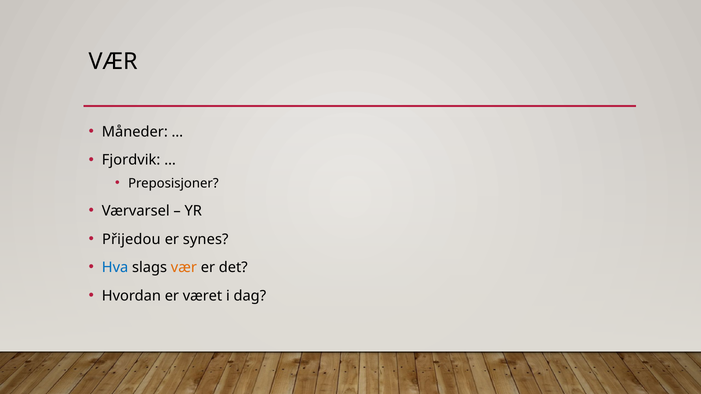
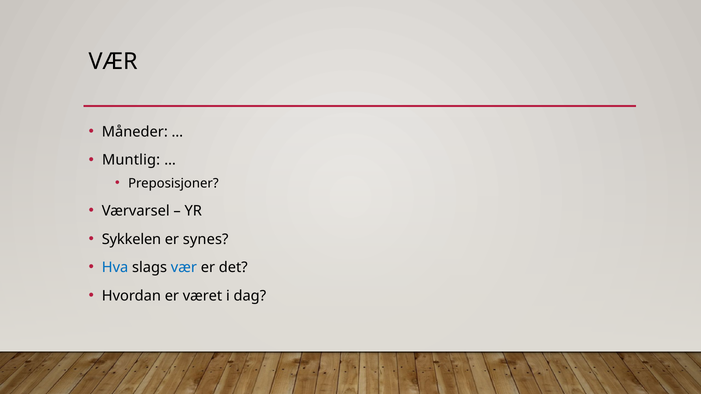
Fjordvik: Fjordvik -> Muntlig (131, 160)
Přijedou: Přijedou -> Sykkelen (131, 239)
vær colour: orange -> blue (184, 268)
